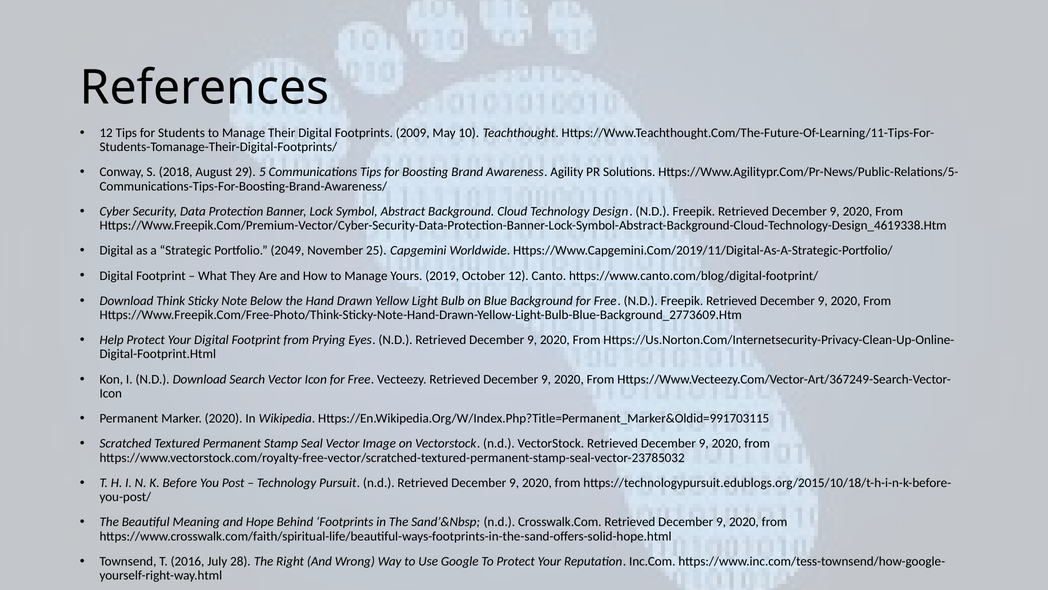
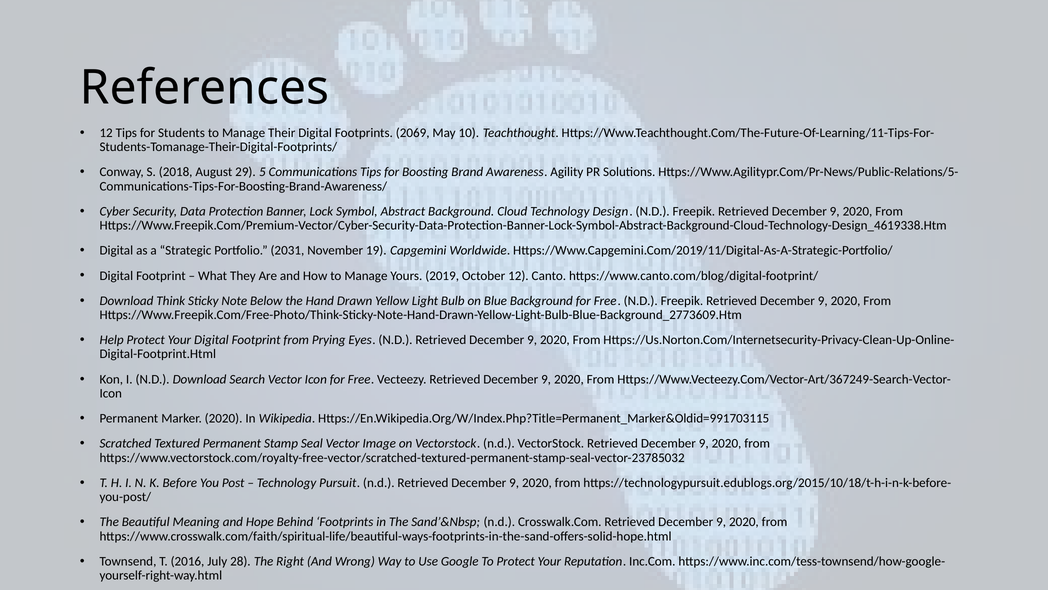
2009: 2009 -> 2069 (413, 133)
2049: 2049 -> 2031 (287, 250)
25: 25 -> 19 (376, 250)
